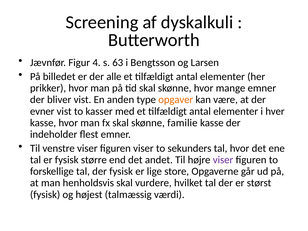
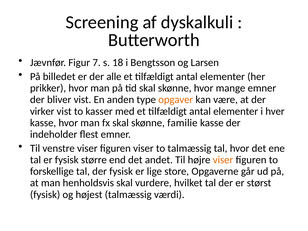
4: 4 -> 7 (97, 63)
63: 63 -> 18 (118, 63)
evner: evner -> virker (42, 111)
to sekunders: sekunders -> talmæssig (189, 148)
viser colour: purple -> orange (223, 160)
